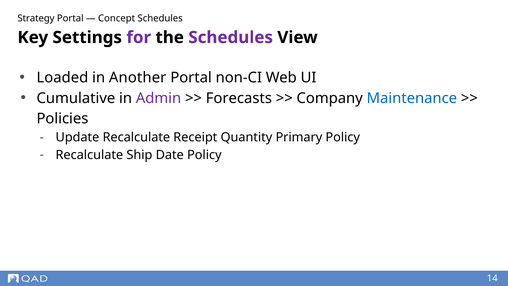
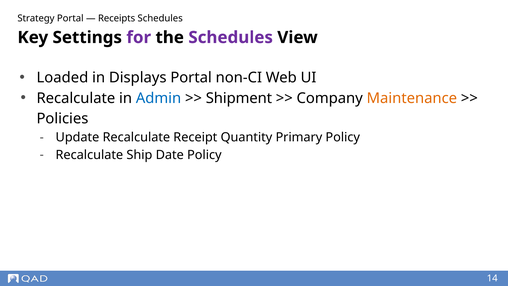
Concept: Concept -> Receipts (117, 18)
Another: Another -> Displays (138, 78)
Cumulative: Cumulative -> Recalculate (76, 98)
Admin colour: purple -> blue (159, 98)
Forecasts: Forecasts -> Shipment (239, 98)
Maintenance colour: blue -> orange (412, 98)
